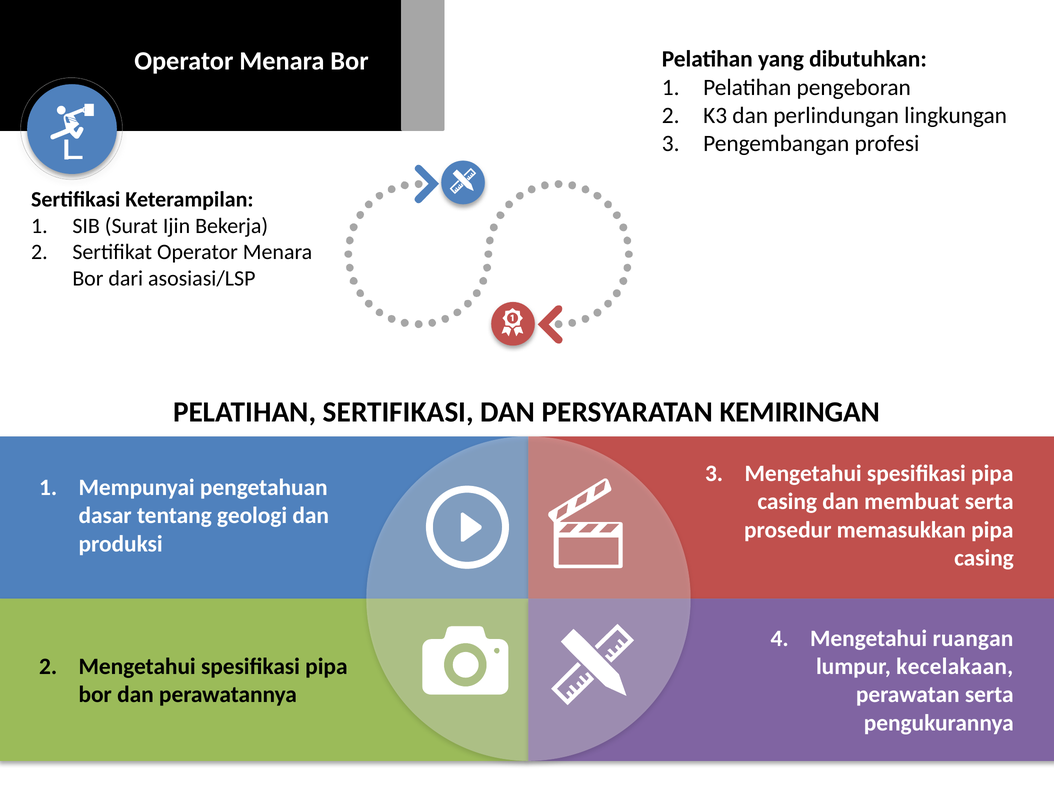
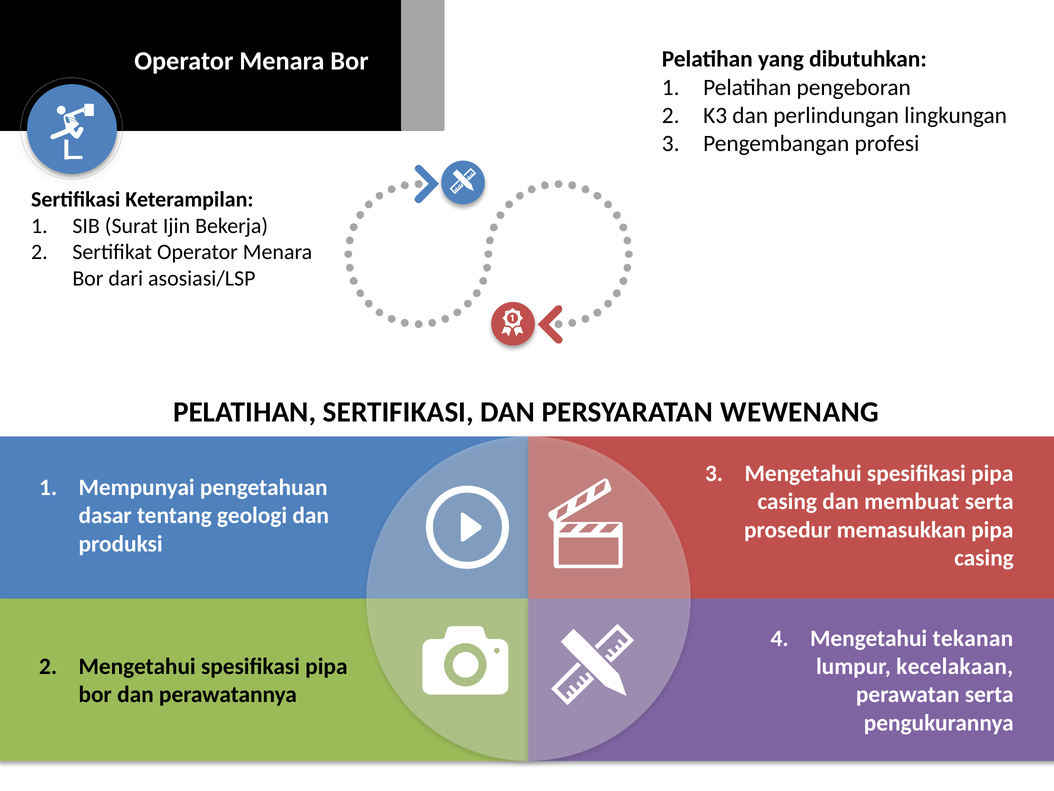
KEMIRINGAN: KEMIRINGAN -> WEWENANG (800, 412)
ruangan: ruangan -> tekanan (973, 638)
